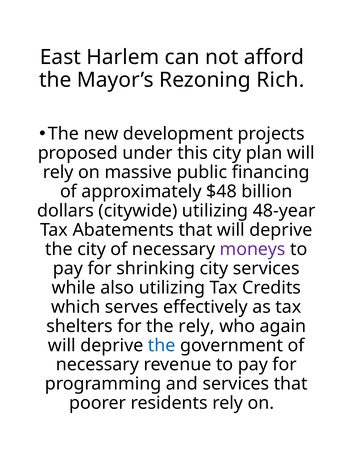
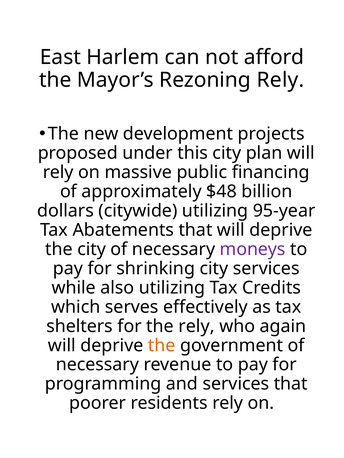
Rezoning Rich: Rich -> Rely (280, 80)
48-year: 48-year -> 95-year (284, 211)
the colour: blue -> orange (162, 346)
